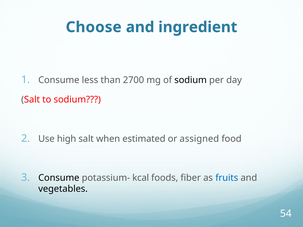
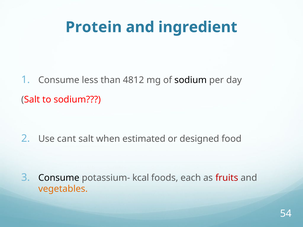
Choose: Choose -> Protein (94, 27)
2700: 2700 -> 4812 (133, 80)
high: high -> cant (67, 139)
assigned: assigned -> designed (199, 139)
fiber: fiber -> each (191, 178)
fruits colour: blue -> red (227, 178)
vegetables colour: black -> orange (63, 189)
